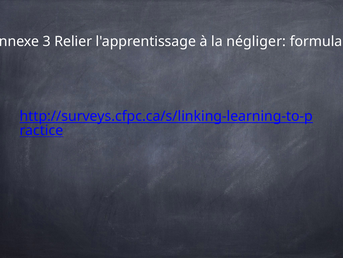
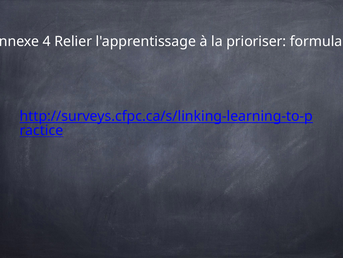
3: 3 -> 4 (47, 41)
négliger: négliger -> prioriser (256, 41)
